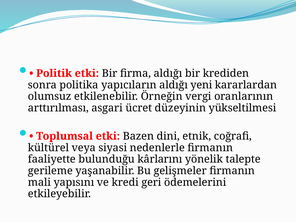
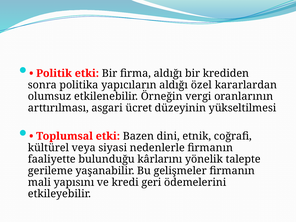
yeni: yeni -> özel (201, 85)
